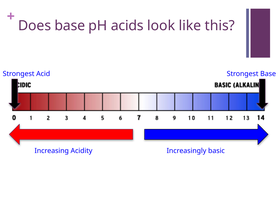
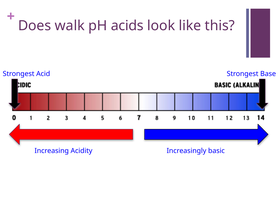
Does base: base -> walk (70, 26)
